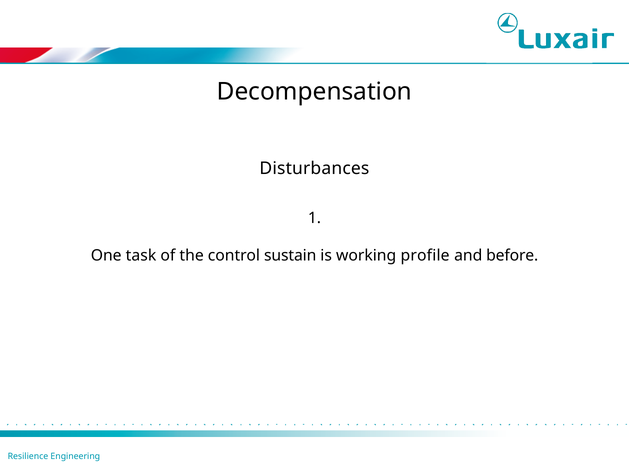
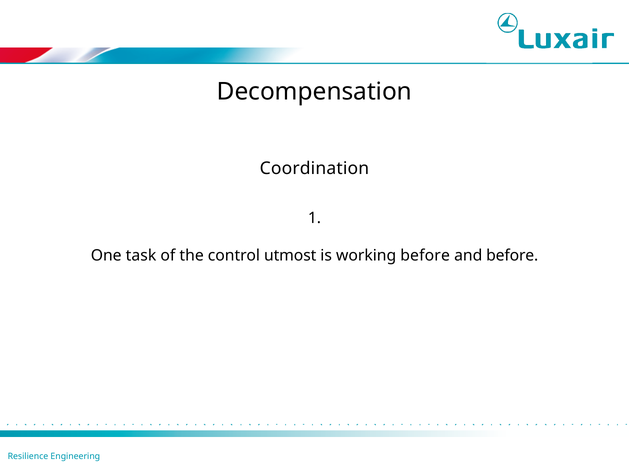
Disturbances: Disturbances -> Coordination (314, 168)
sustain: sustain -> utmost (290, 255)
working profile: profile -> before (425, 255)
